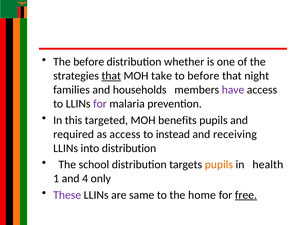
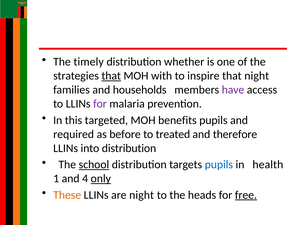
The before: before -> timely (89, 62)
take: take -> with (162, 76)
to before: before -> inspire (203, 76)
as access: access -> before (125, 134)
instead: instead -> treated (173, 134)
receiving: receiving -> therefore (235, 134)
school underline: none -> present (94, 165)
pupils colour: orange -> blue (219, 165)
only underline: none -> present (101, 179)
These colour: purple -> orange (67, 195)
are same: same -> night (142, 195)
home: home -> heads (202, 195)
